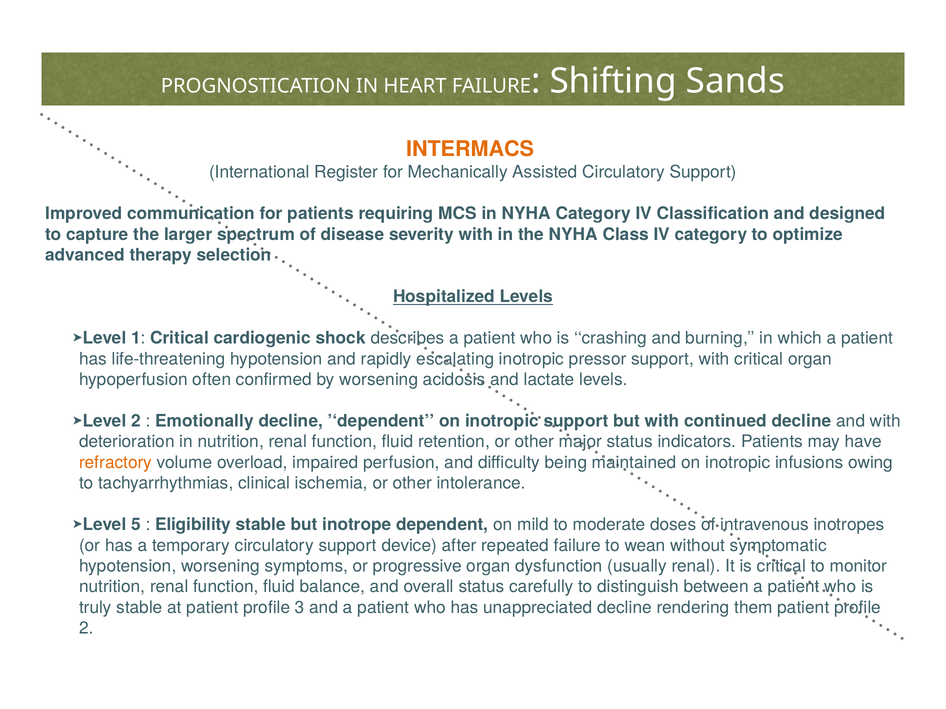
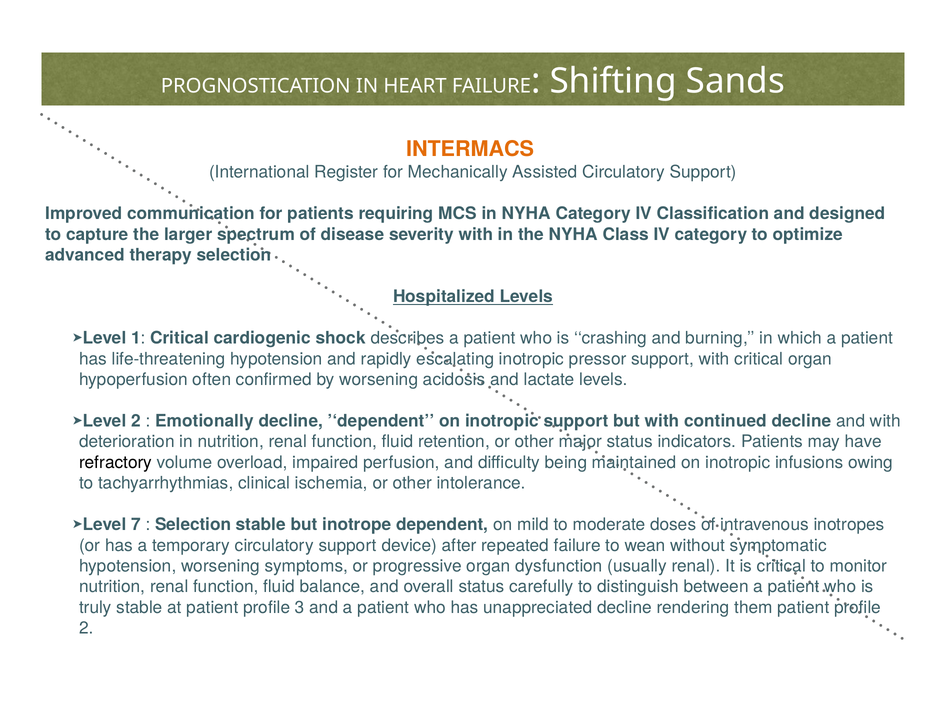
refractory colour: orange -> black (116, 463)
5: 5 -> 7 (136, 525)
Eligibility: Eligibility -> Selection (193, 525)
